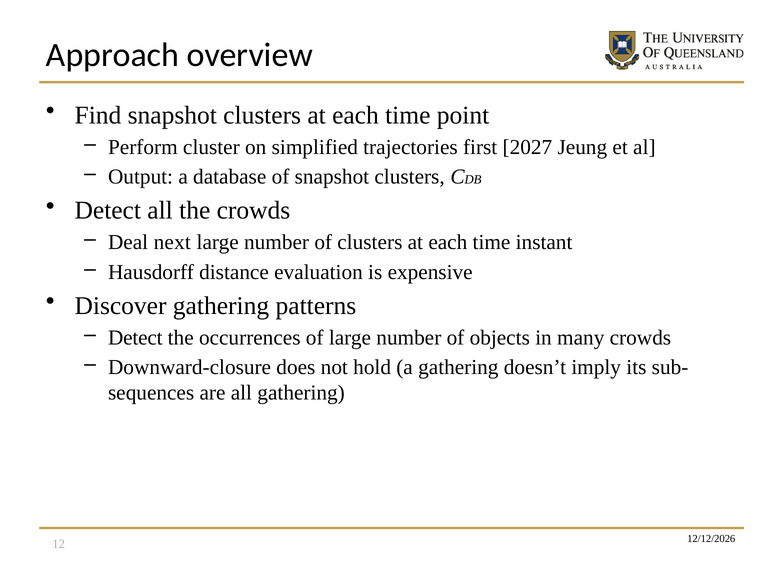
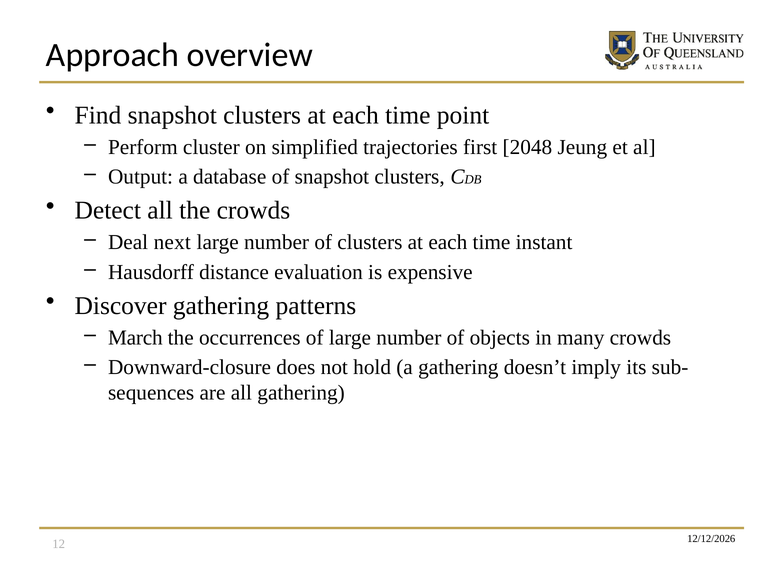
2027: 2027 -> 2048 (527, 147)
Detect: Detect -> March (135, 337)
